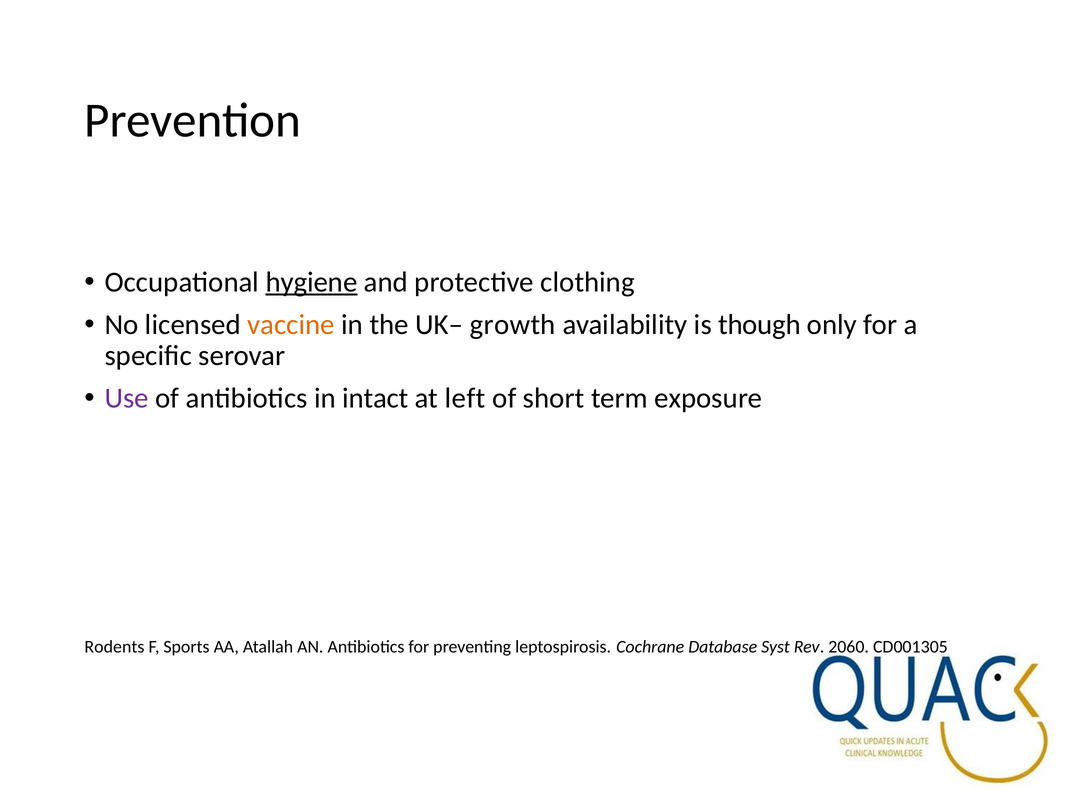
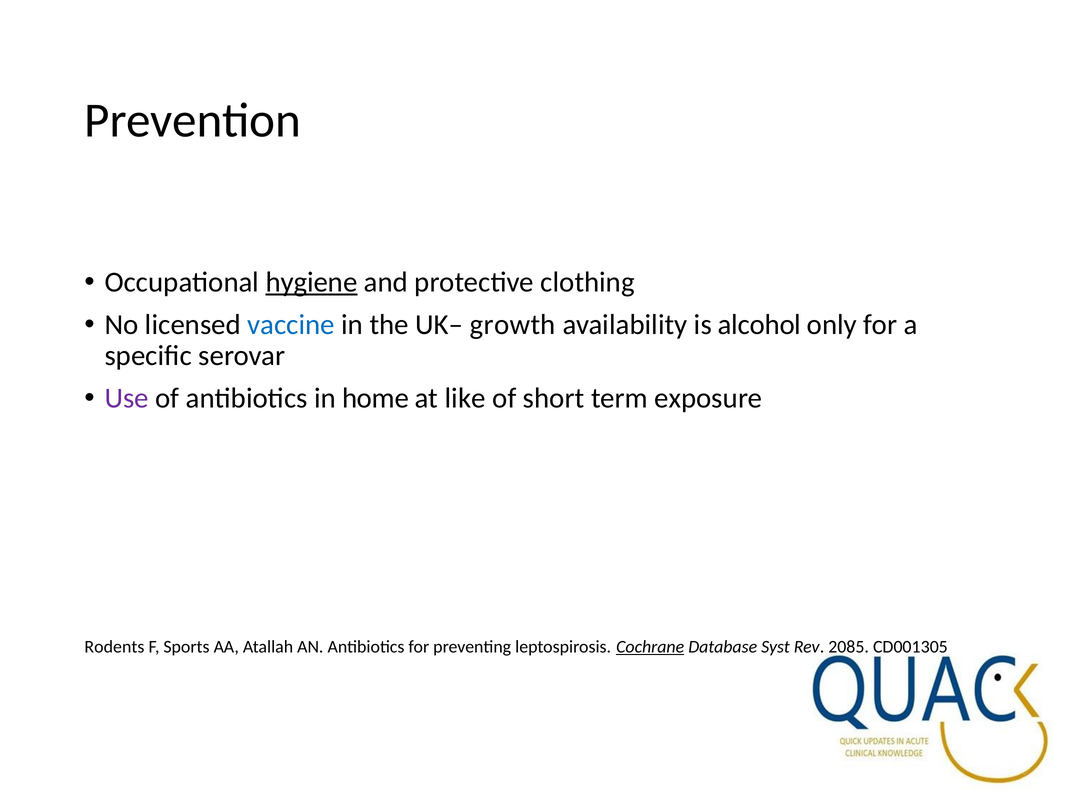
vaccine colour: orange -> blue (291, 324)
though: though -> alcohol (760, 324)
intact: intact -> home (376, 398)
left: left -> like (465, 398)
Cochrane underline: none -> present (650, 647)
2060: 2060 -> 2085 (849, 647)
